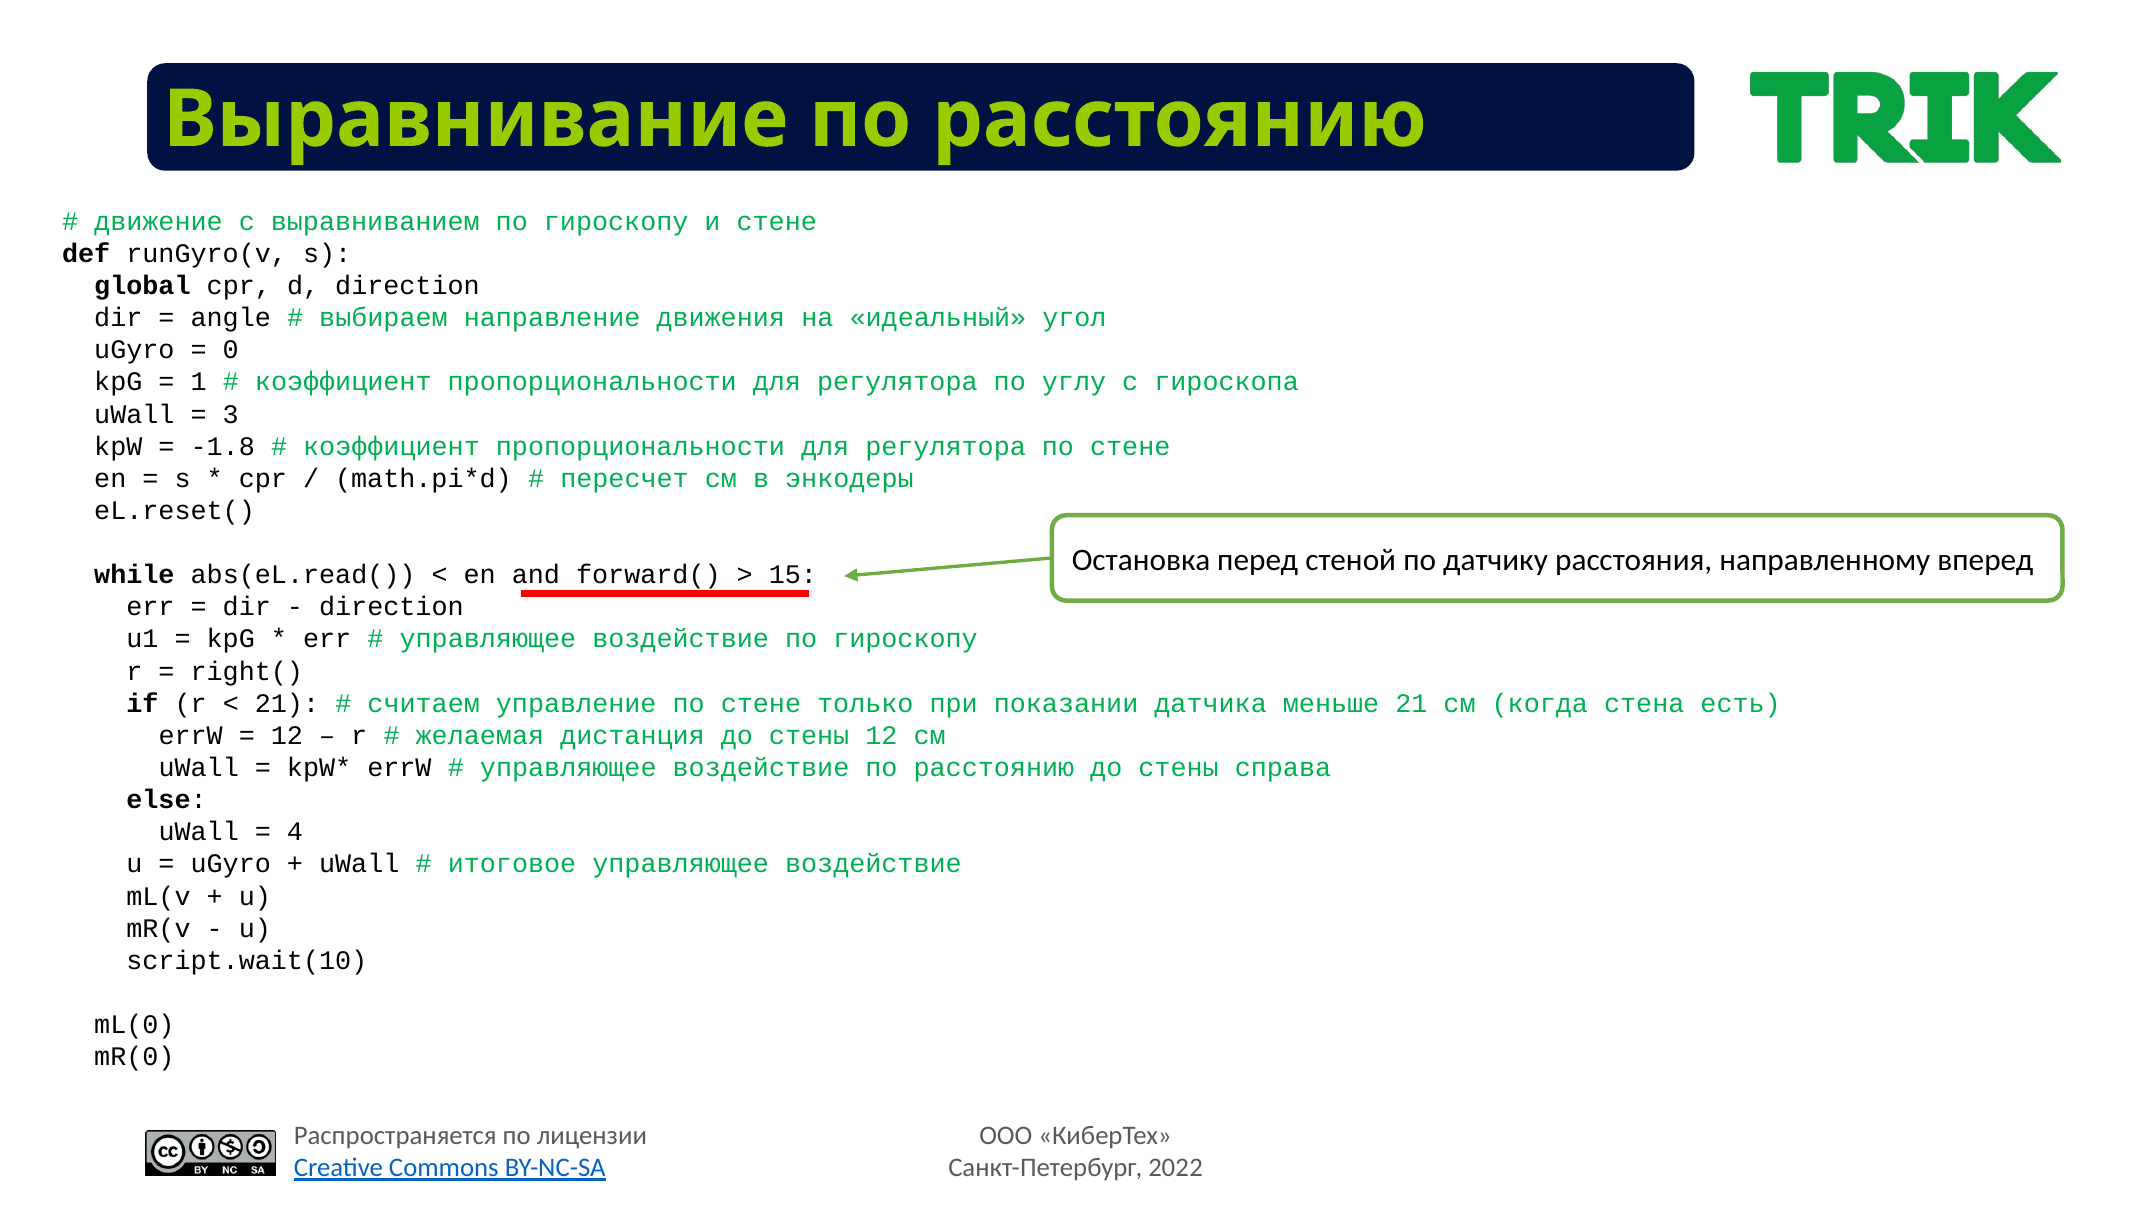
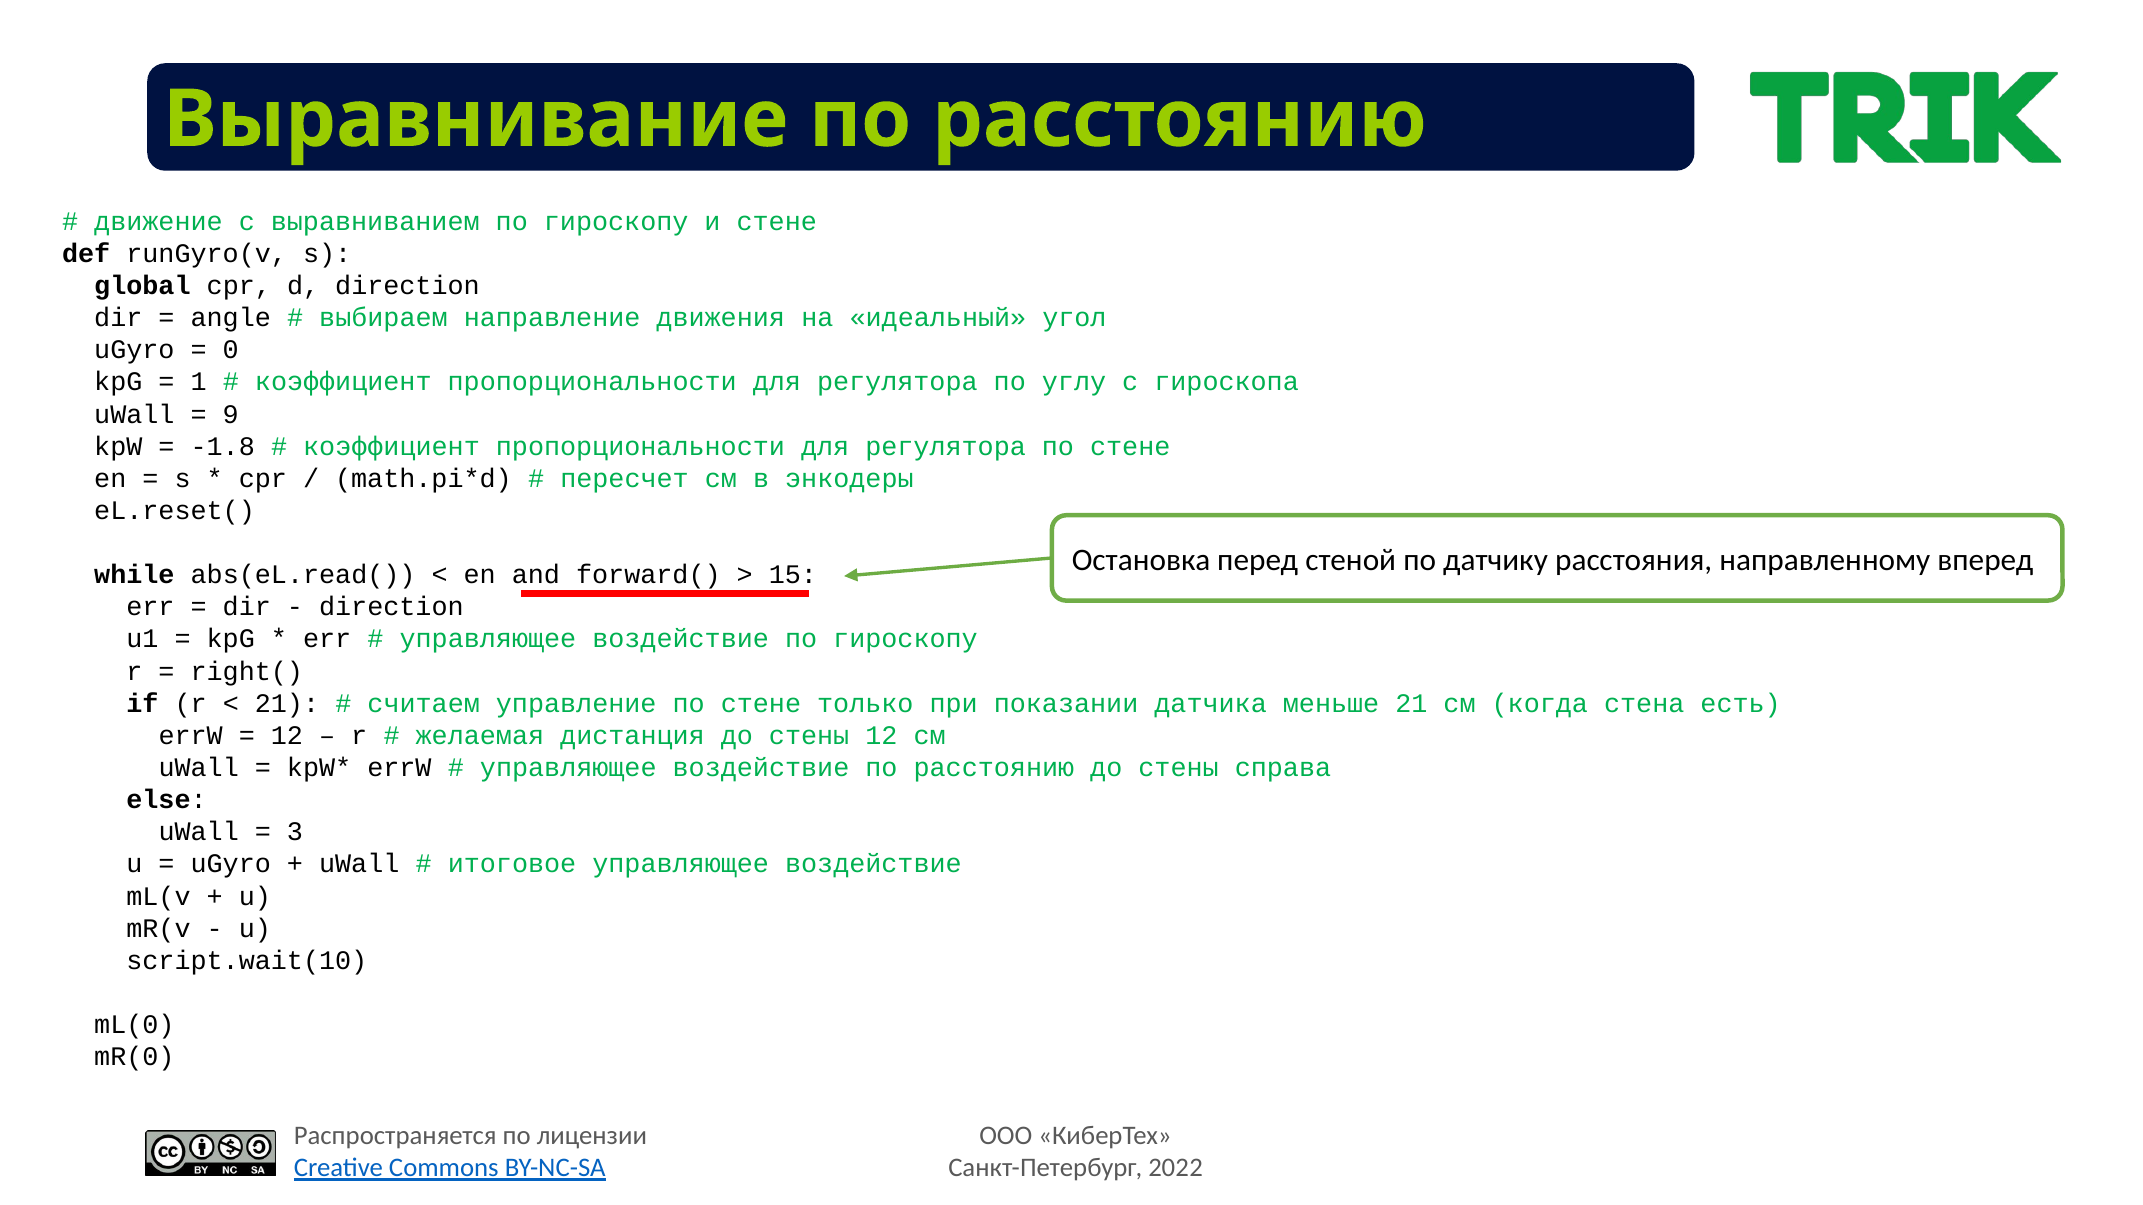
3: 3 -> 9 (231, 414)
4: 4 -> 3 (295, 832)
